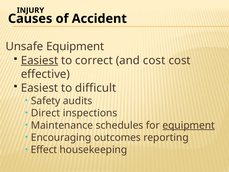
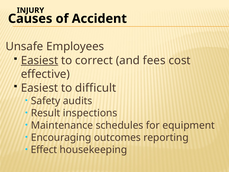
Unsafe Equipment: Equipment -> Employees (75, 46)
and cost: cost -> fees (154, 60)
Direct: Direct -> Result (46, 113)
equipment underline: present -> none (189, 125)
